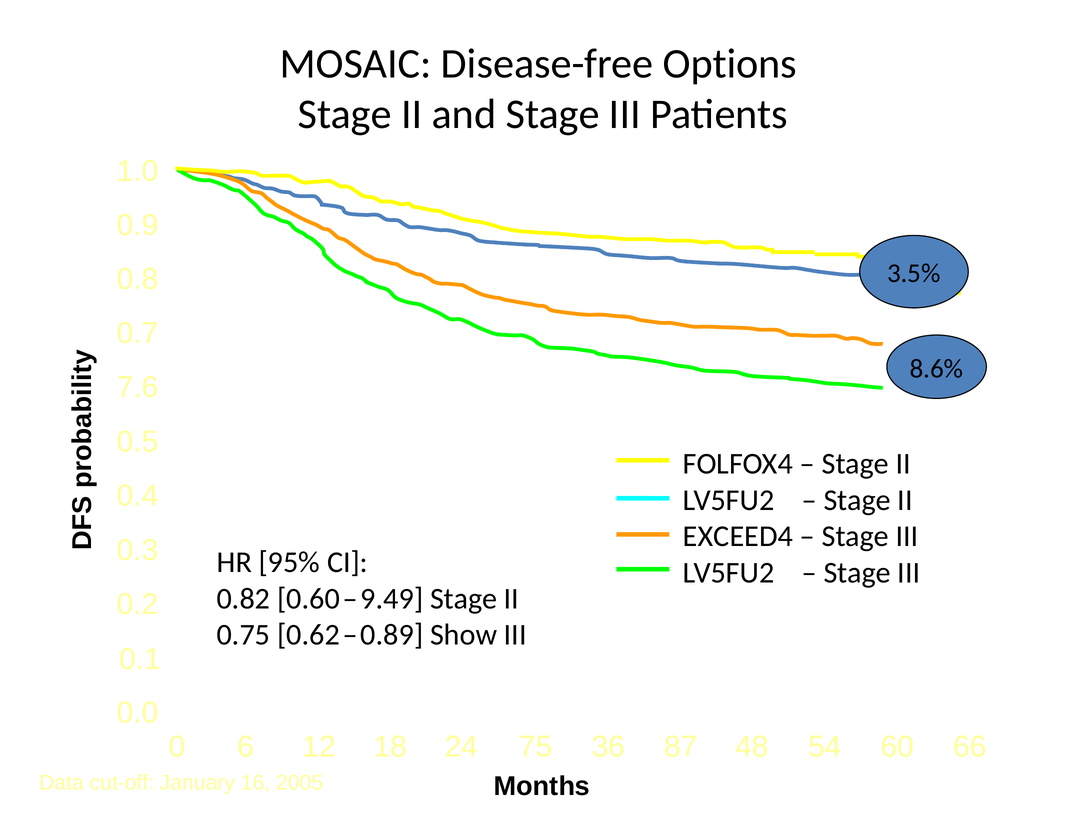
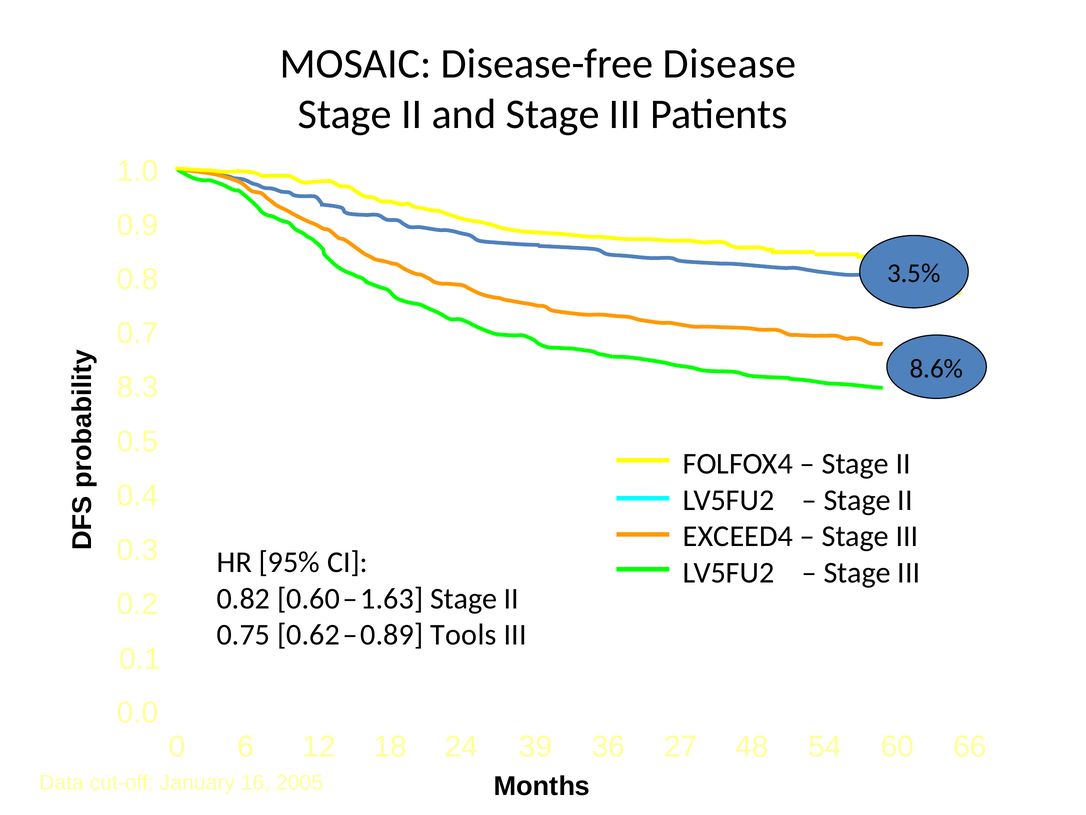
Options: Options -> Disease (729, 64)
7.6: 7.6 -> 8.3 (138, 387)
9.49: 9.49 -> 1.63 (392, 598)
Show: Show -> Tools (463, 634)
75: 75 -> 39 (536, 747)
87: 87 -> 27 (681, 747)
